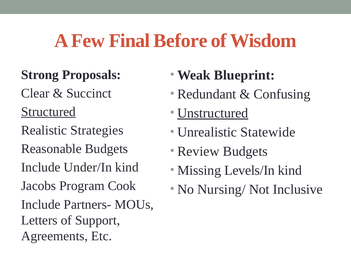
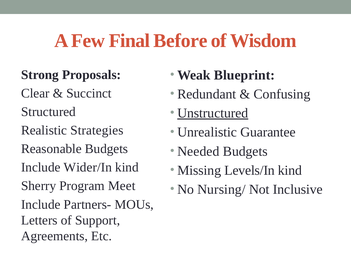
Structured underline: present -> none (48, 112)
Statewide: Statewide -> Guarantee (268, 132)
Review: Review -> Needed (198, 151)
Under/In: Under/In -> Wider/In (88, 168)
Jacobs: Jacobs -> Sherry (39, 186)
Cook: Cook -> Meet (122, 186)
